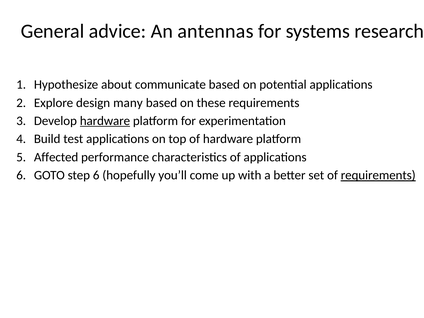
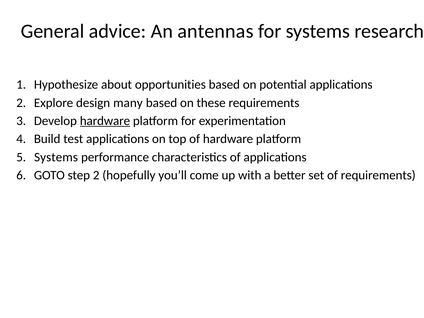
communicate: communicate -> opportunities (170, 85)
Affected: Affected -> Systems (56, 157)
step 6: 6 -> 2 (96, 175)
requirements underline: present -> none (378, 175)
